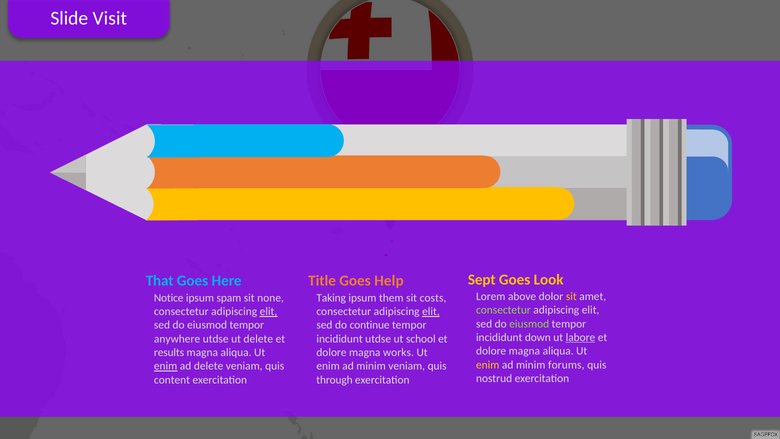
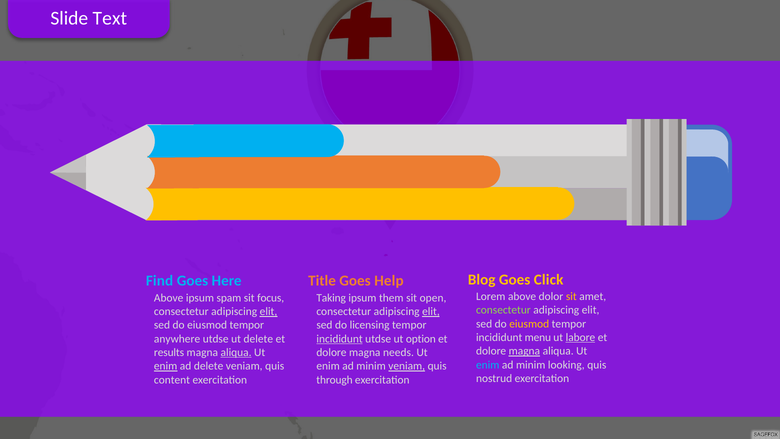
Visit: Visit -> Text (110, 18)
Sept: Sept -> Blog (482, 279)
Look: Look -> Click (549, 279)
That: That -> Find (160, 281)
Notice: Notice -> Above (169, 298)
none: none -> focus (271, 298)
costs: costs -> open (433, 298)
eiusmod colour: light green -> yellow (529, 324)
continue: continue -> licensing (370, 325)
down: down -> menu (538, 337)
incididunt underline: none -> present (340, 339)
school: school -> option (421, 339)
magna underline: none -> present (524, 351)
aliqua underline: none -> present (236, 352)
works: works -> needs (398, 352)
enim colour: yellow -> light blue (488, 365)
forums: forums -> looking (566, 365)
veniam underline: none -> present (407, 366)
